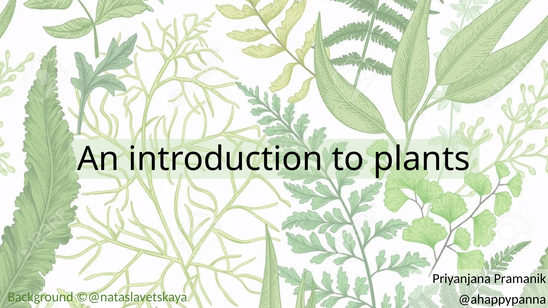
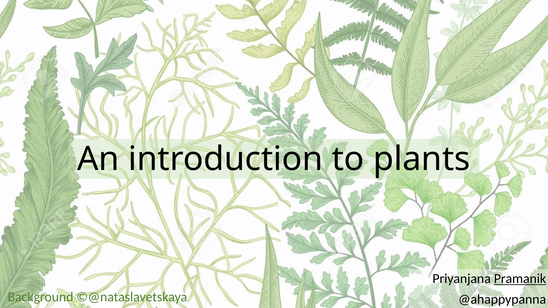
Pramanik underline: none -> present (520, 279)
